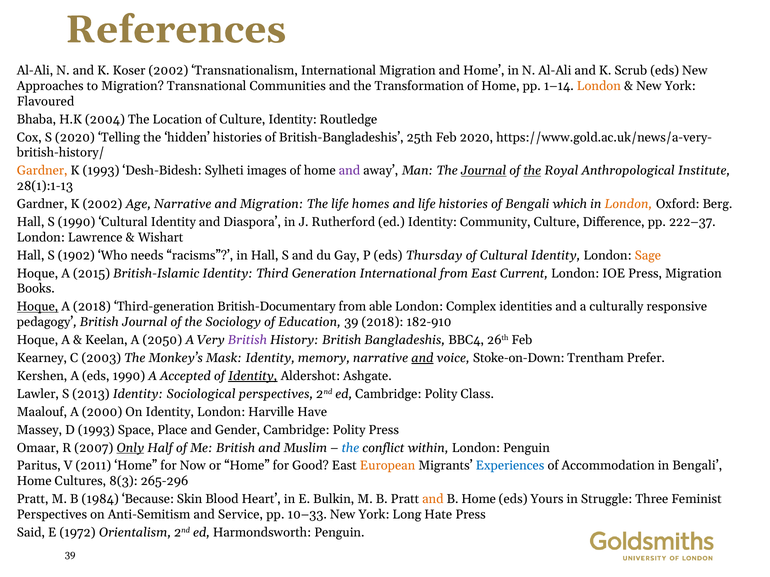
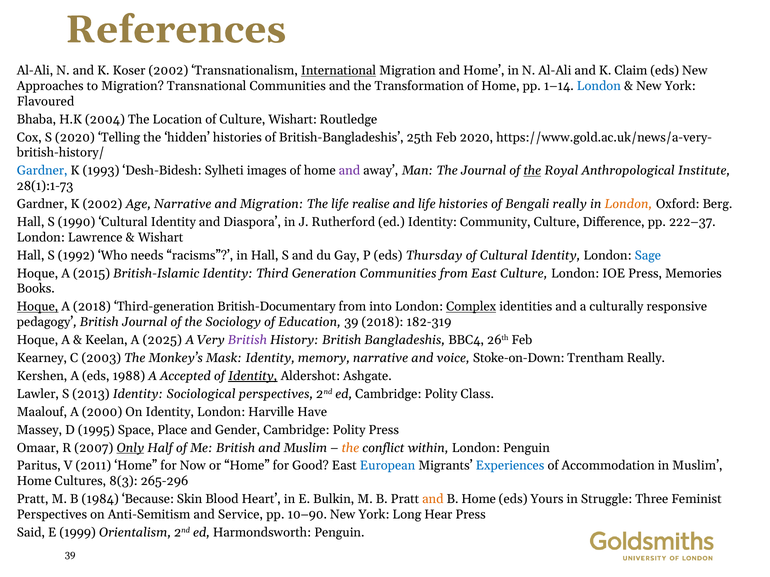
International underline: none -> present (339, 71)
Scrub: Scrub -> Claim (631, 71)
London colour: orange -> blue (599, 86)
Culture Identity: Identity -> Wishart (293, 120)
Gardner colour: orange -> blue (42, 171)
Journal underline: present -> none (484, 171)
28(1):1-13: 28(1):1-13 -> 28(1):1-73 (45, 186)
homes: homes -> realise (371, 204)
Bengali which: which -> really (570, 204)
1902: 1902 -> 1992 (76, 256)
Sage colour: orange -> blue (648, 256)
Generation International: International -> Communities (398, 274)
East Current: Current -> Culture (524, 274)
Press Migration: Migration -> Memories (693, 274)
able: able -> into (381, 307)
Complex underline: none -> present (471, 307)
182-910: 182-910 -> 182-319 (429, 322)
2050: 2050 -> 2025 (162, 340)
and underline: present -> none (422, 358)
Trentham Prefer: Prefer -> Really (646, 358)
eds 1990: 1990 -> 1988 (129, 376)
D 1993: 1993 -> 1995 (96, 430)
the colour: blue -> orange (351, 448)
European colour: orange -> blue (388, 466)
in Bengali: Bengali -> Muslim (697, 466)
10–33: 10–33 -> 10–90 (307, 515)
Hate: Hate -> Hear (438, 515)
1972: 1972 -> 1999 (78, 533)
